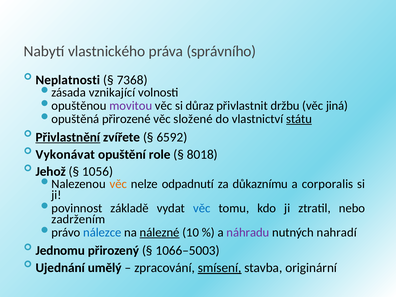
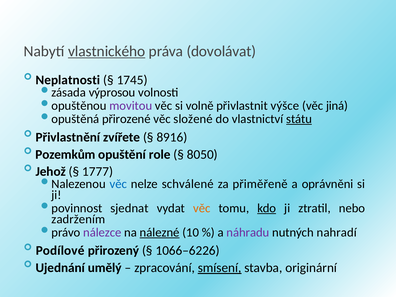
vlastnického underline: none -> present (107, 51)
správního: správního -> dovolávat (221, 51)
7368: 7368 -> 1745 (132, 80)
vznikající: vznikající -> výprosou (112, 92)
důraz: důraz -> volně (200, 106)
držbu: držbu -> výšce (285, 106)
Přivlastnění underline: present -> none (68, 137)
6592: 6592 -> 8916 (172, 137)
Vykonávat: Vykonávat -> Pozemkům (65, 154)
8018: 8018 -> 8050 (202, 154)
1056: 1056 -> 1777 (98, 172)
věc colour: orange -> blue (118, 184)
odpadnutí: odpadnutí -> schválené (188, 184)
důkaznímu: důkaznímu -> přiměřeně (260, 184)
corporalis: corporalis -> oprávněni (328, 184)
základě: základě -> sjednat (129, 208)
věc colour: blue -> orange (202, 208)
kdo underline: none -> present (267, 208)
nálezce colour: blue -> purple (102, 232)
Jednomu: Jednomu -> Podílové (60, 251)
1066–5003: 1066–5003 -> 1066–6226 (188, 251)
